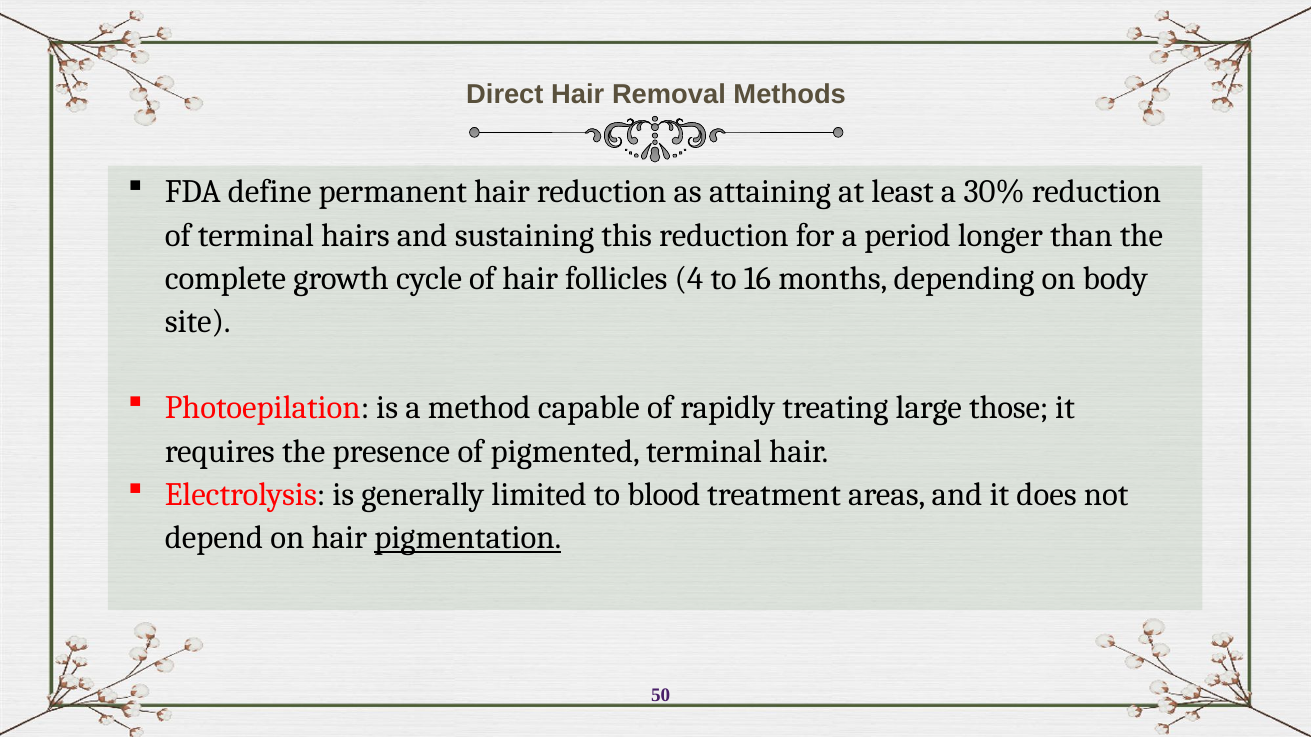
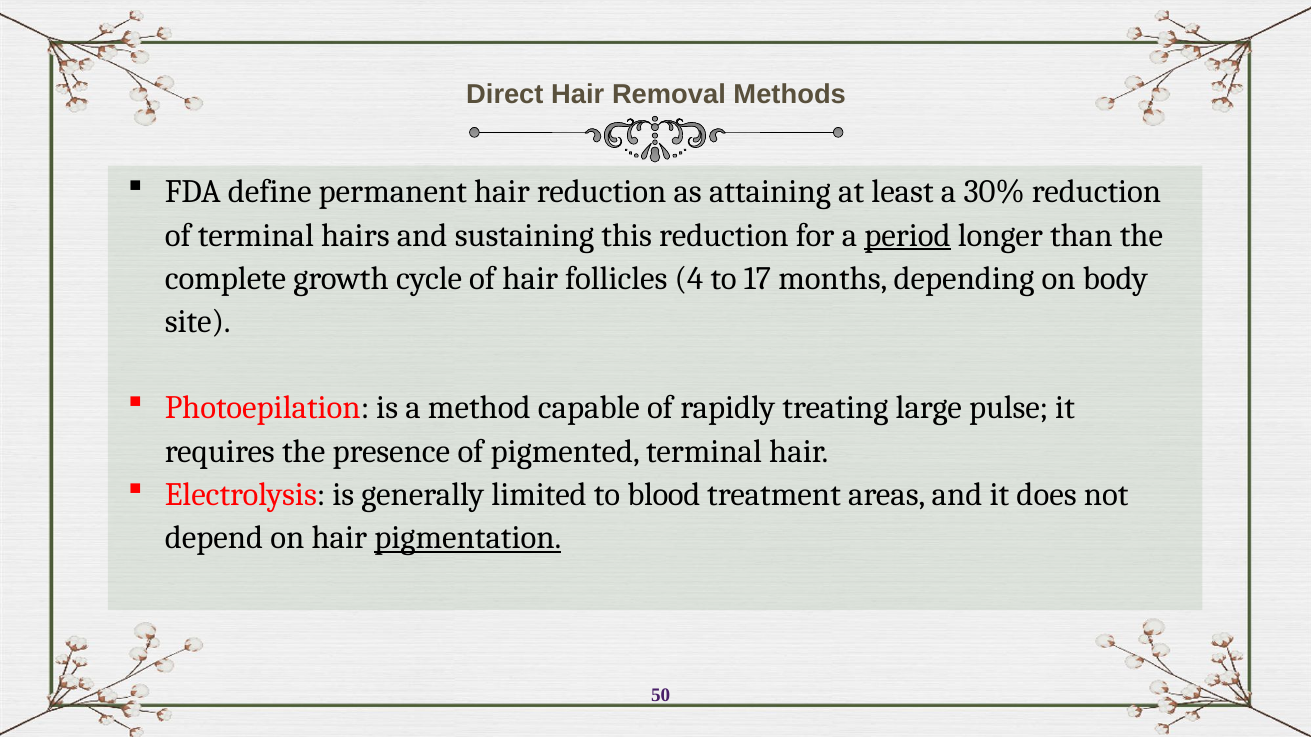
period underline: none -> present (908, 235)
16: 16 -> 17 (758, 279)
those: those -> pulse (1009, 408)
